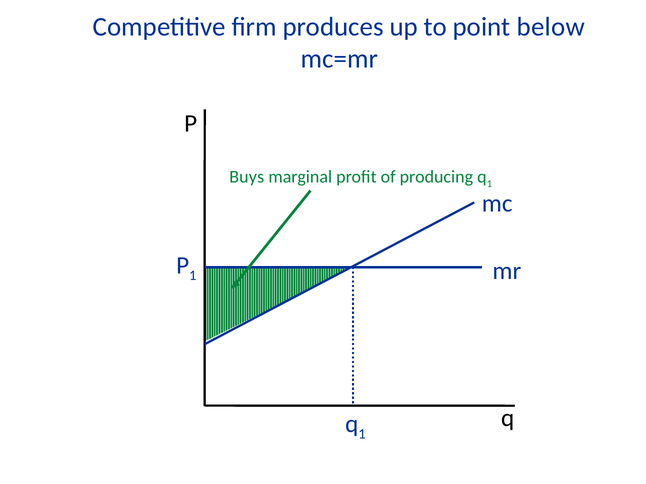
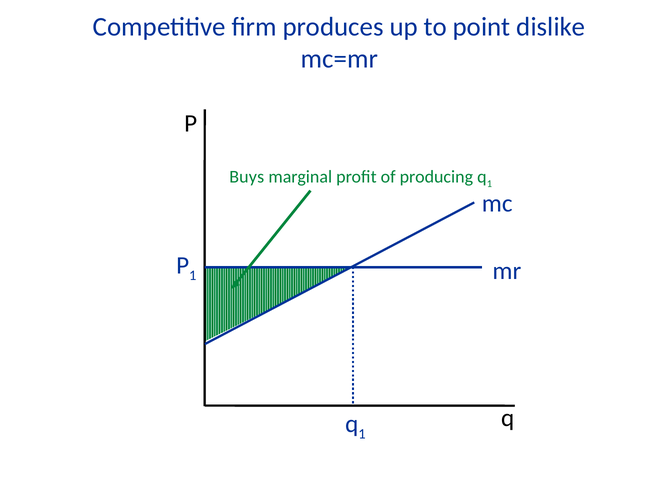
below: below -> dislike (551, 27)
